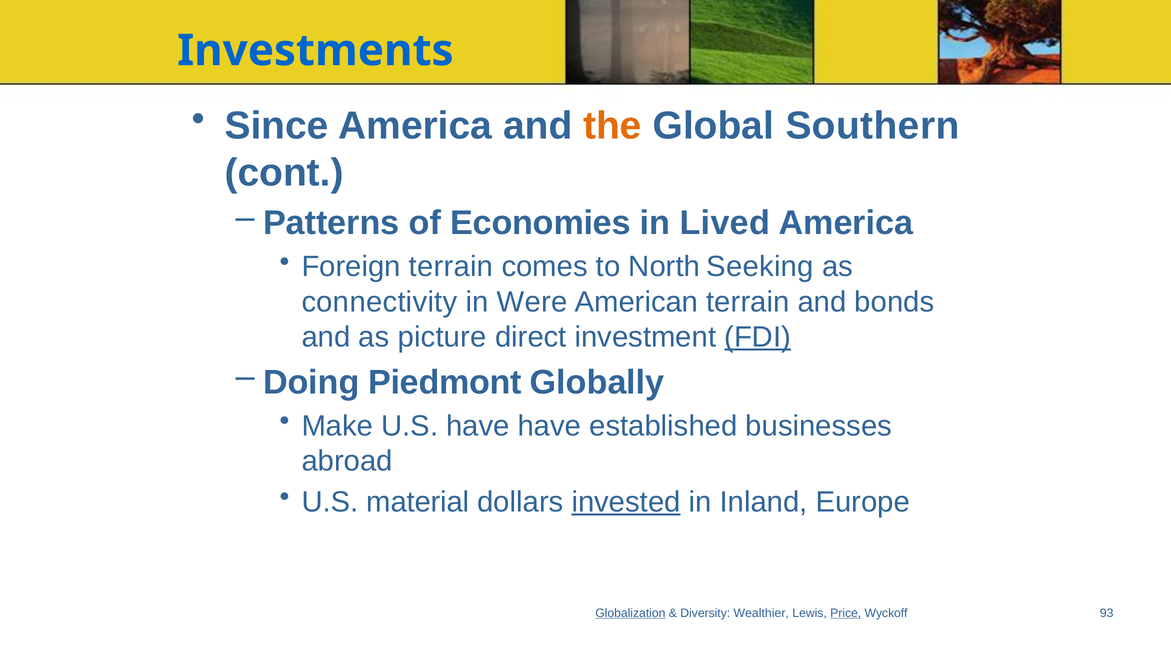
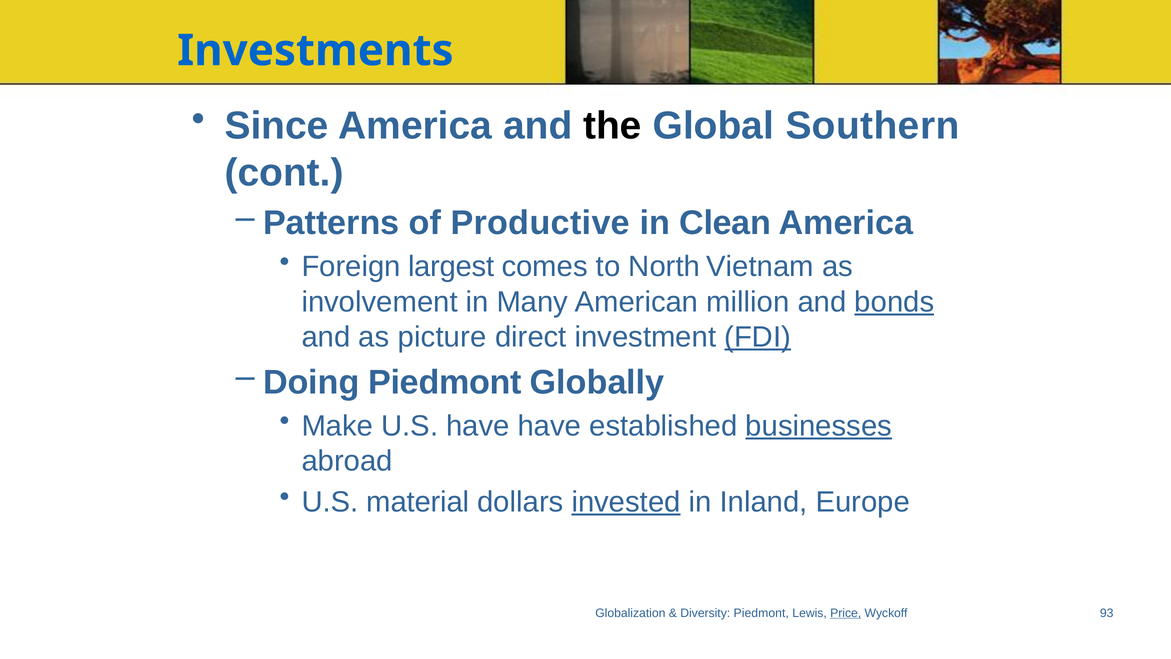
the colour: orange -> black (612, 126)
Economies: Economies -> Productive (540, 223)
Lived: Lived -> Clean (725, 223)
Foreign terrain: terrain -> largest (451, 267)
Seeking: Seeking -> Vietnam (760, 267)
connectivity: connectivity -> involvement (380, 302)
Were: Were -> Many (532, 302)
American terrain: terrain -> million (748, 302)
bonds underline: none -> present (894, 302)
businesses underline: none -> present (819, 426)
Globalization underline: present -> none (630, 613)
Diversity Wealthier: Wealthier -> Piedmont (761, 613)
